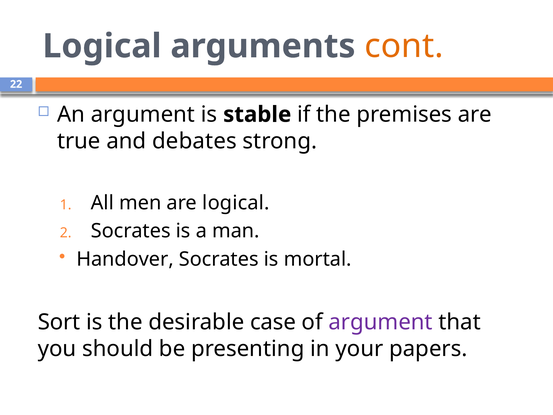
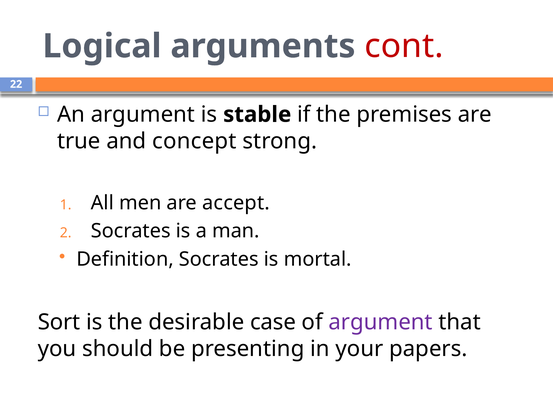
cont colour: orange -> red (404, 46)
debates: debates -> concept (194, 141)
are logical: logical -> accept (236, 203)
Handover: Handover -> Definition (125, 259)
